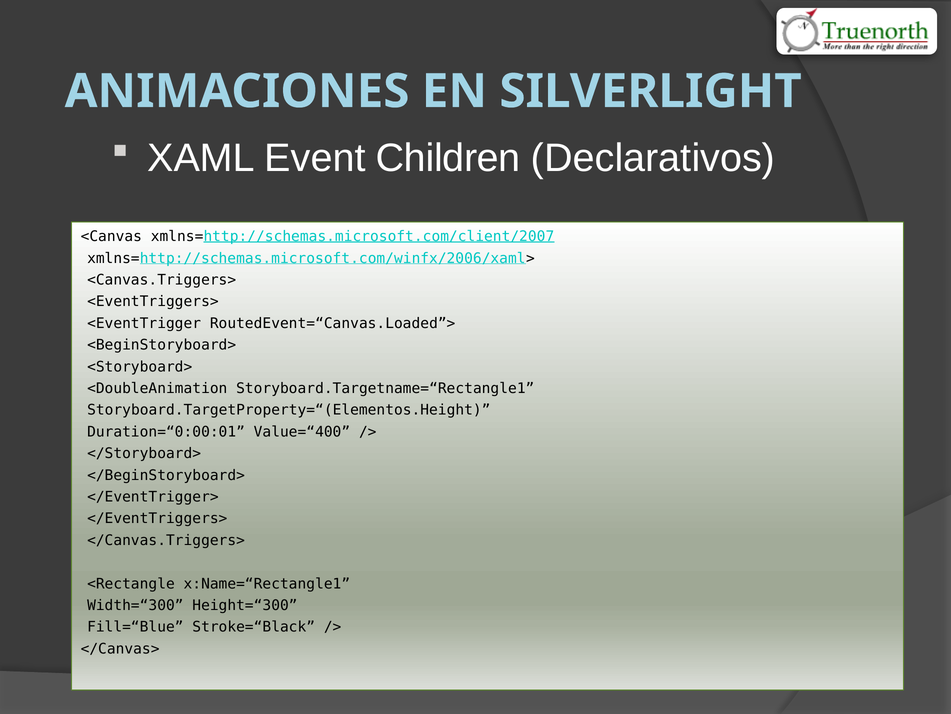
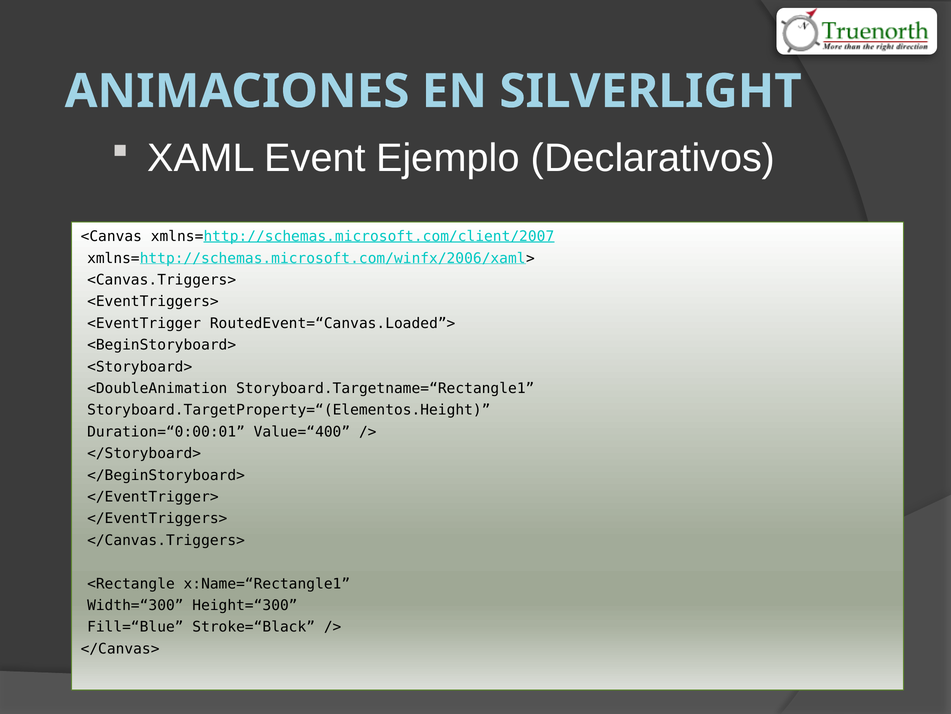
Children: Children -> Ejemplo (448, 158)
